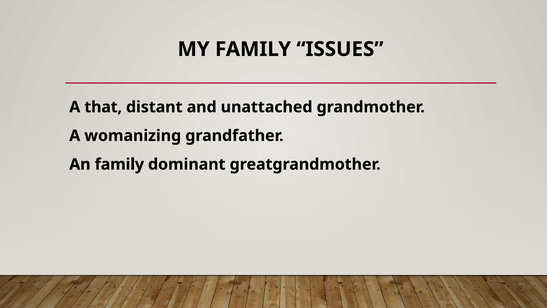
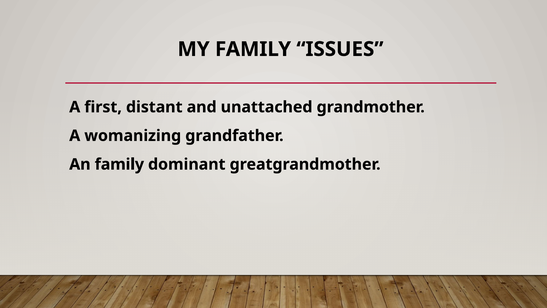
that: that -> first (103, 107)
